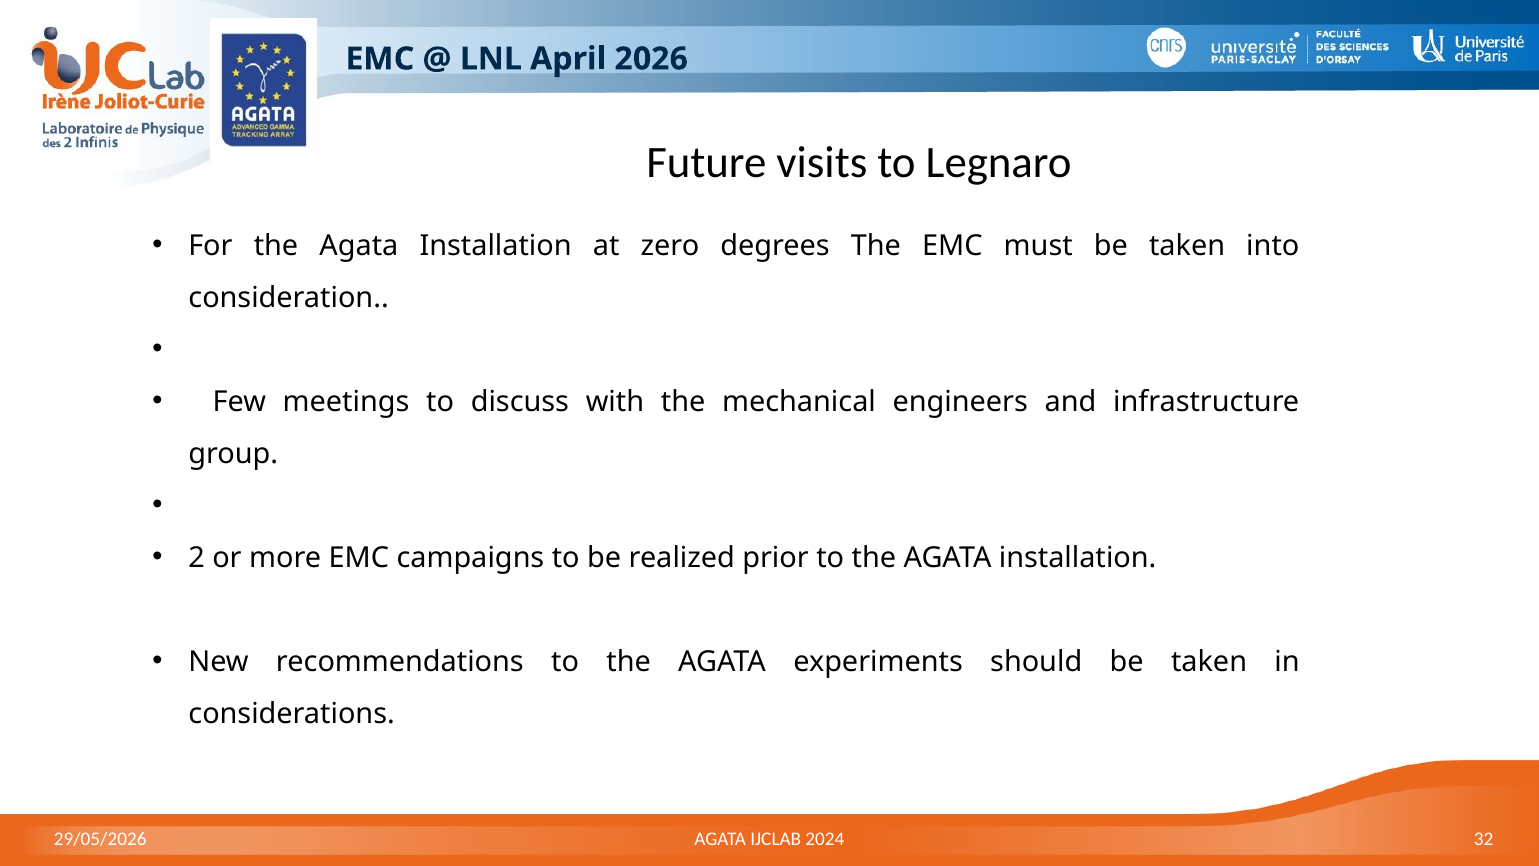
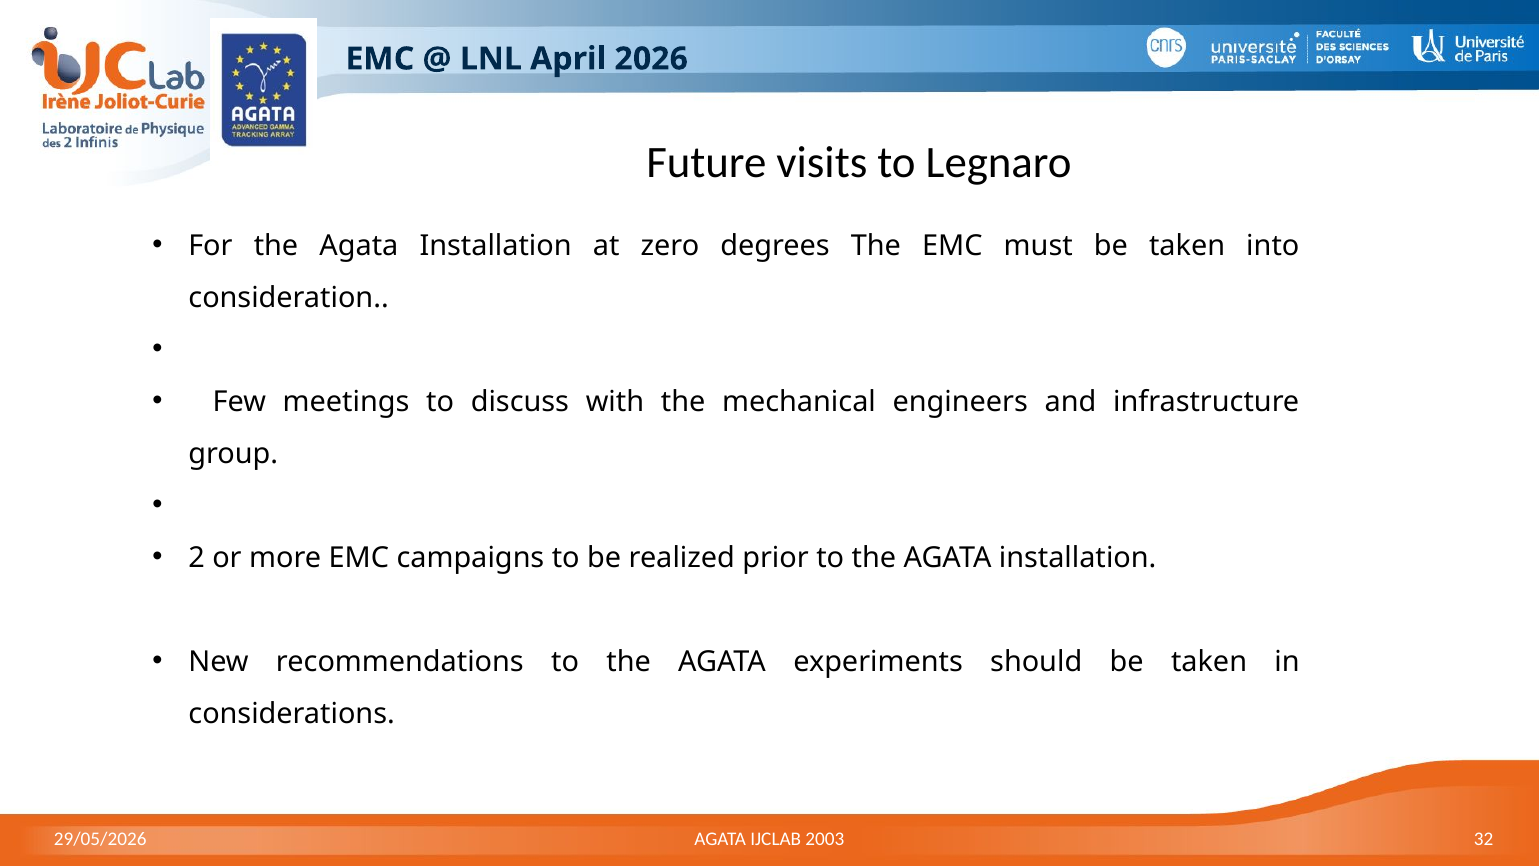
2024: 2024 -> 2003 (825, 839)
